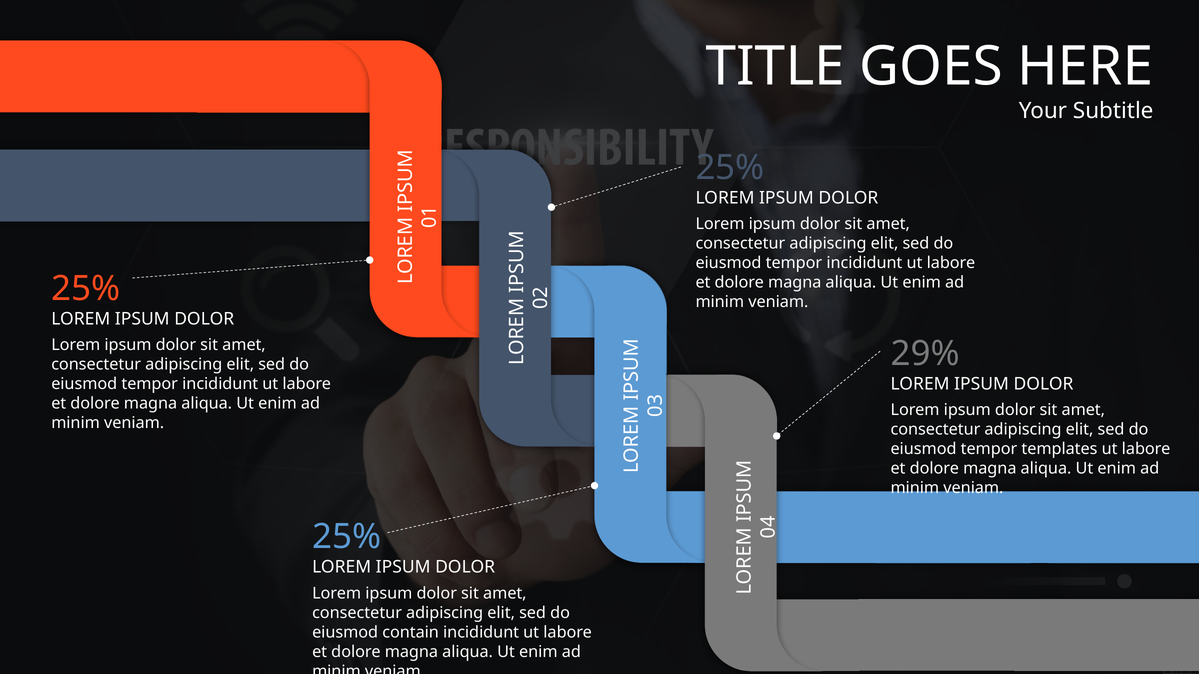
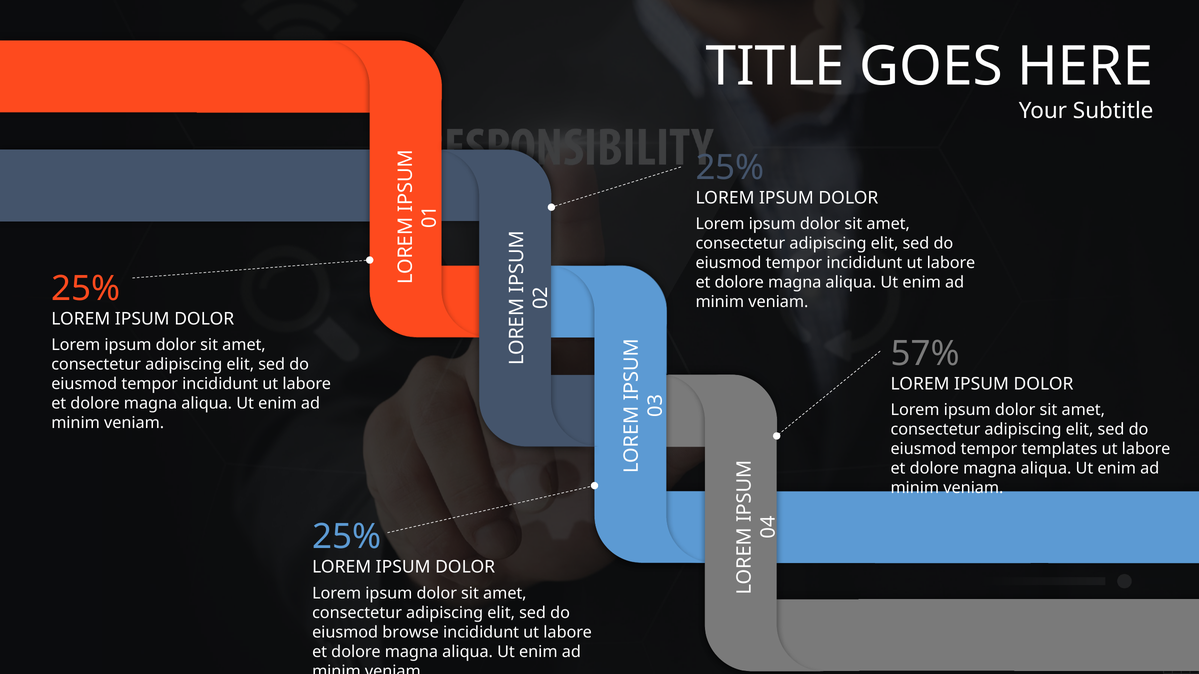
29%: 29% -> 57% (925, 354)
contain: contain -> browse (411, 633)
